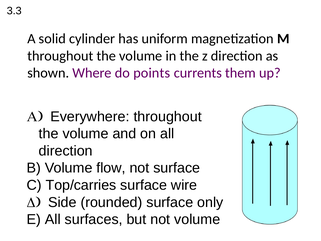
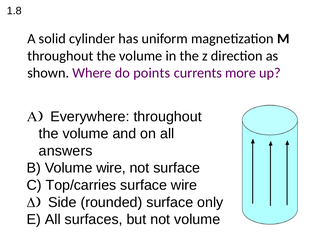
3.3: 3.3 -> 1.8 (14, 11)
them: them -> more (241, 73)
direction: direction -> answers (66, 151)
Volume flow: flow -> wire (111, 168)
